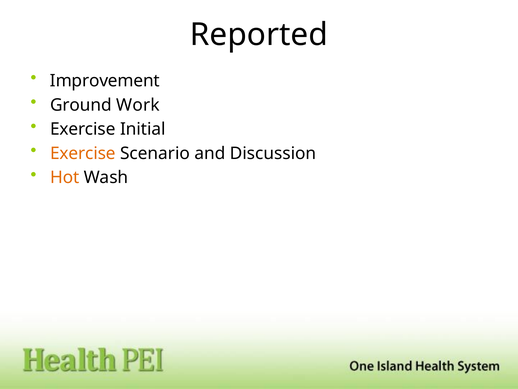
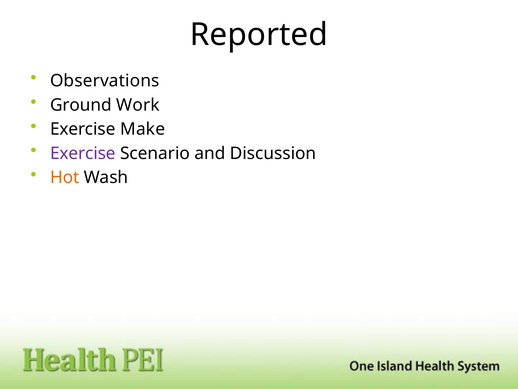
Improvement: Improvement -> Observations (105, 81)
Initial: Initial -> Make (143, 129)
Exercise colour: orange -> purple (83, 153)
